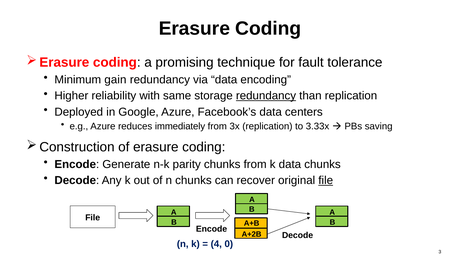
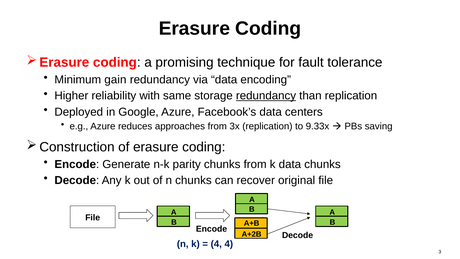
immediately: immediately -> approaches (180, 126)
3.33x: 3.33x -> 9.33x (318, 126)
file underline: present -> none (326, 180)
4 0: 0 -> 4 (229, 244)
